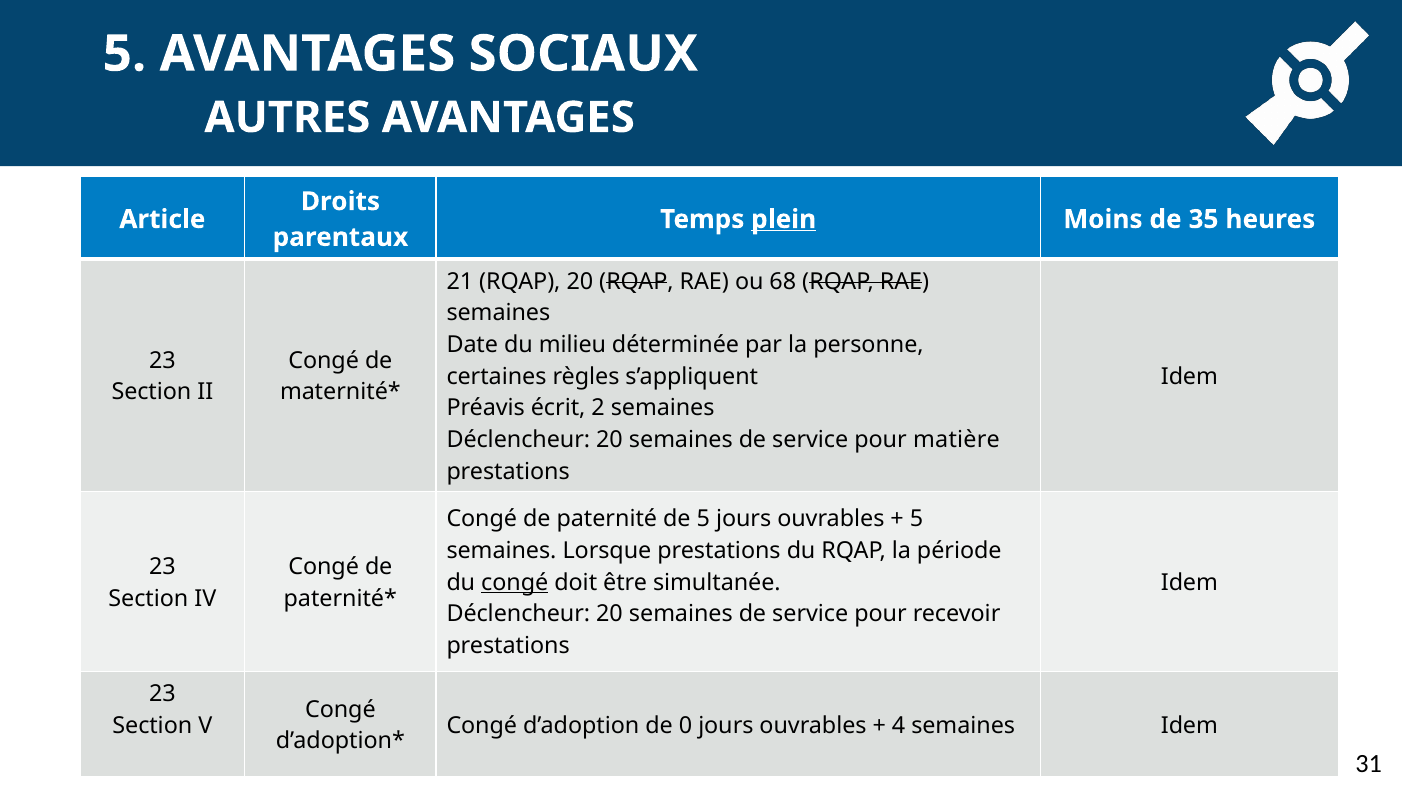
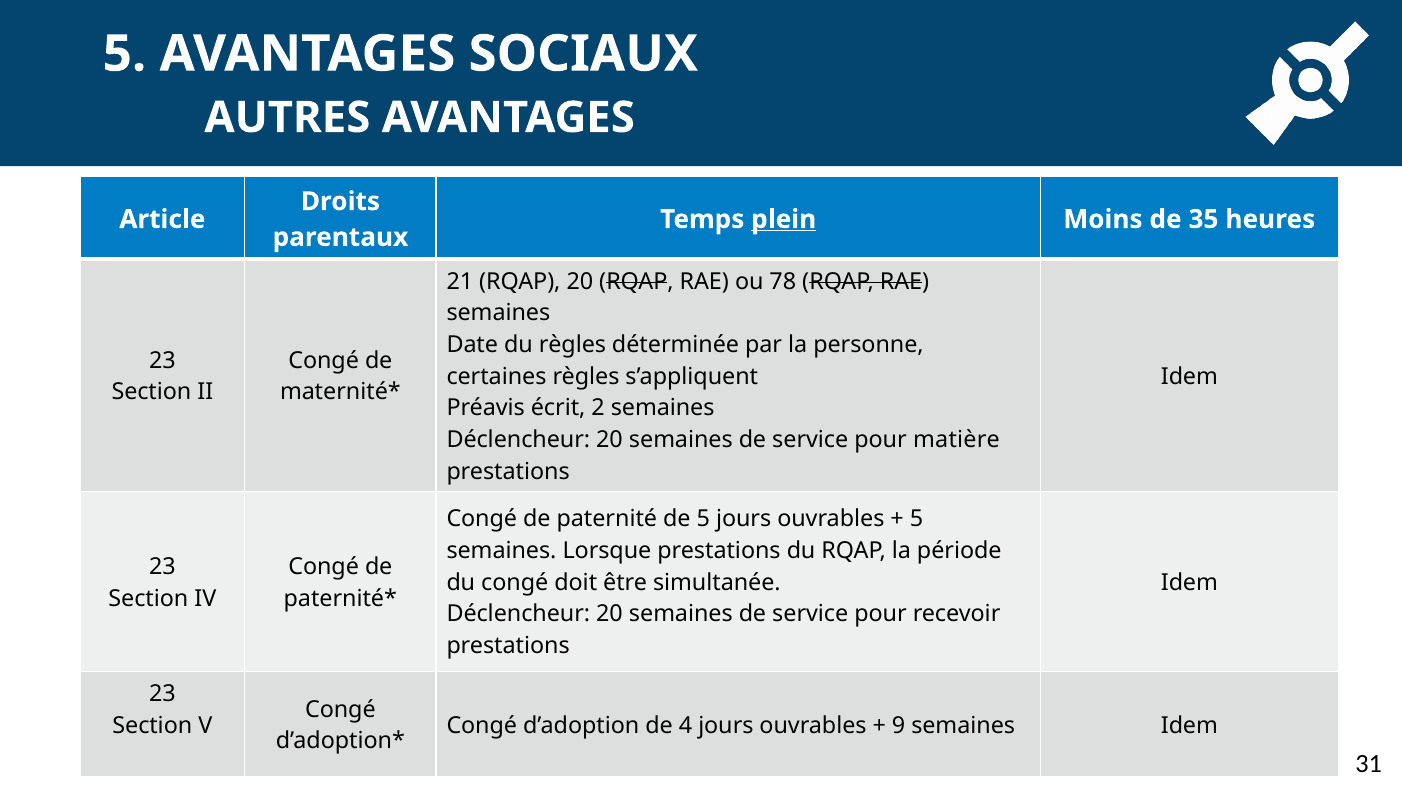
68: 68 -> 78 (783, 282)
du milieu: milieu -> règles (572, 345)
congé underline: present -> none (515, 583)
0: 0 -> 4 (686, 726)
4: 4 -> 9 (899, 726)
